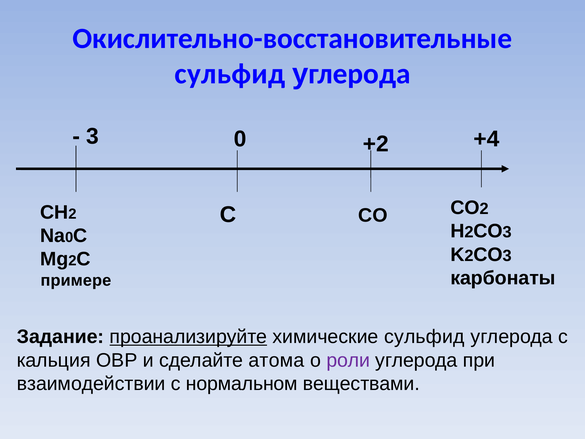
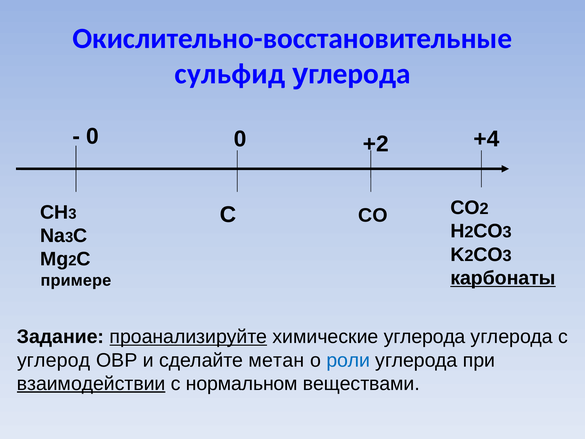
3: 3 -> 0 (93, 136)
2: 2 -> 3 (72, 214)
0: 0 -> 3 (69, 237)
карбонаты underline: none -> present (503, 278)
химические сульфид: сульфид -> углерода (425, 337)
кальция: кальция -> углерод (54, 360)
атома: атома -> метан (276, 360)
роли colour: purple -> blue (348, 360)
взаимодействии underline: none -> present (91, 383)
